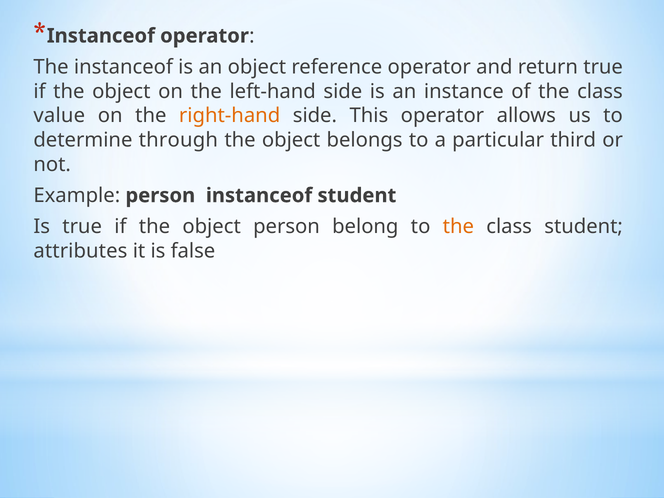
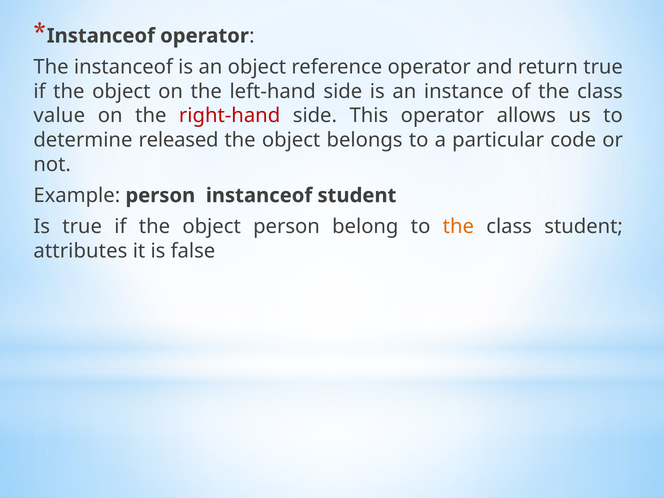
right-hand colour: orange -> red (230, 116)
through: through -> released (179, 140)
third: third -> code (573, 140)
